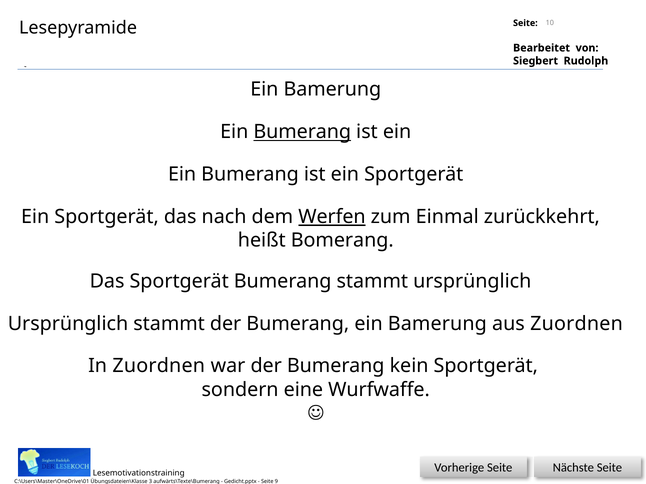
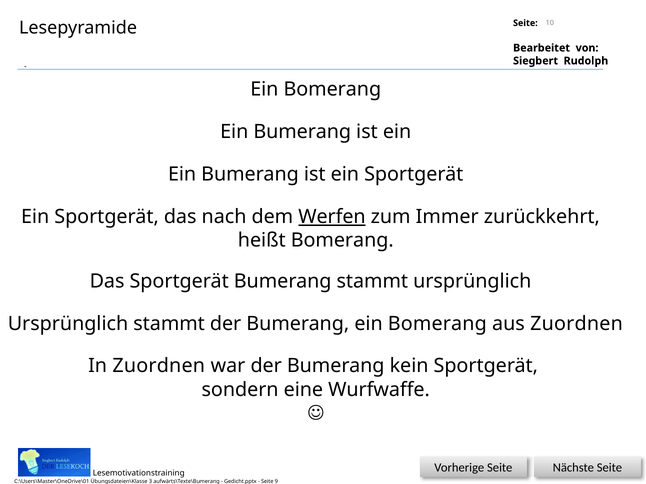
Bamerung: Bamerung -> Bomerang (332, 90)
Bumerang underline: present -> none (302, 132)
Einmal: Einmal -> Immer (447, 217)
Bumerang ein Bamerung: Bamerung -> Bomerang (437, 324)
